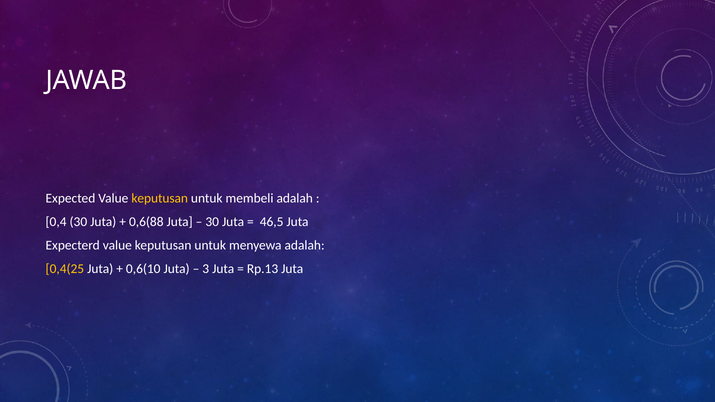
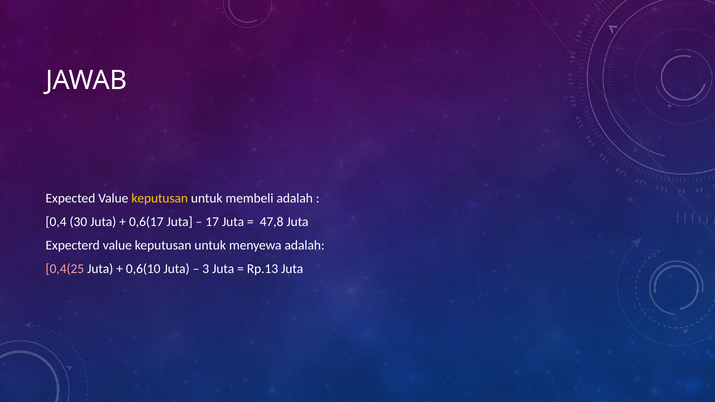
0,6(88: 0,6(88 -> 0,6(17 (146, 222)
30: 30 -> 17 (212, 222)
46,5: 46,5 -> 47,8 (272, 222)
0,4(25 colour: yellow -> pink (65, 269)
